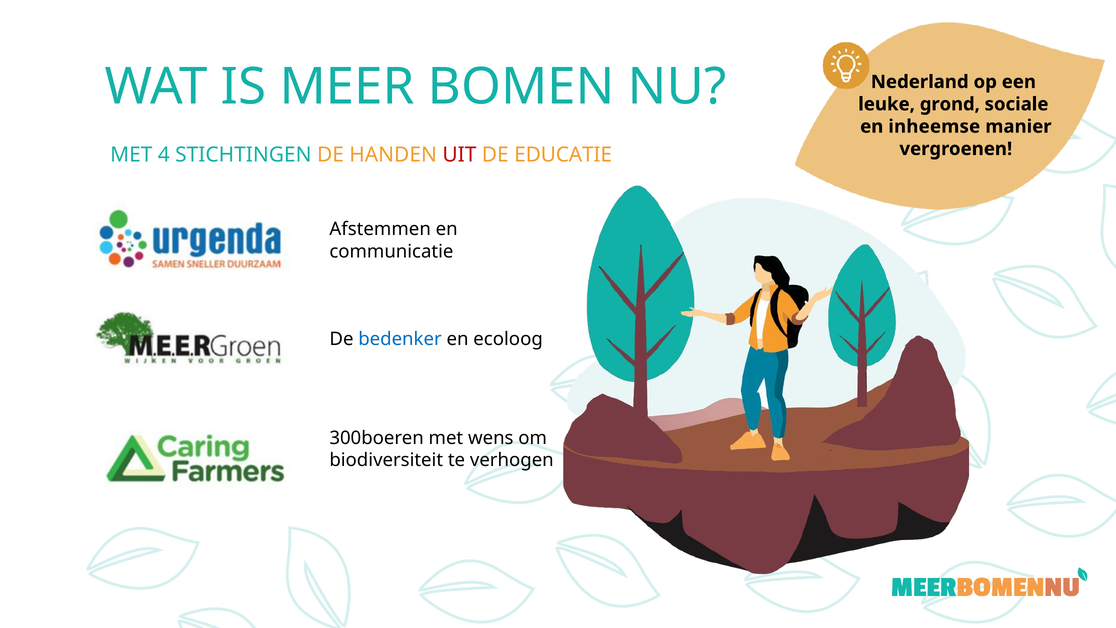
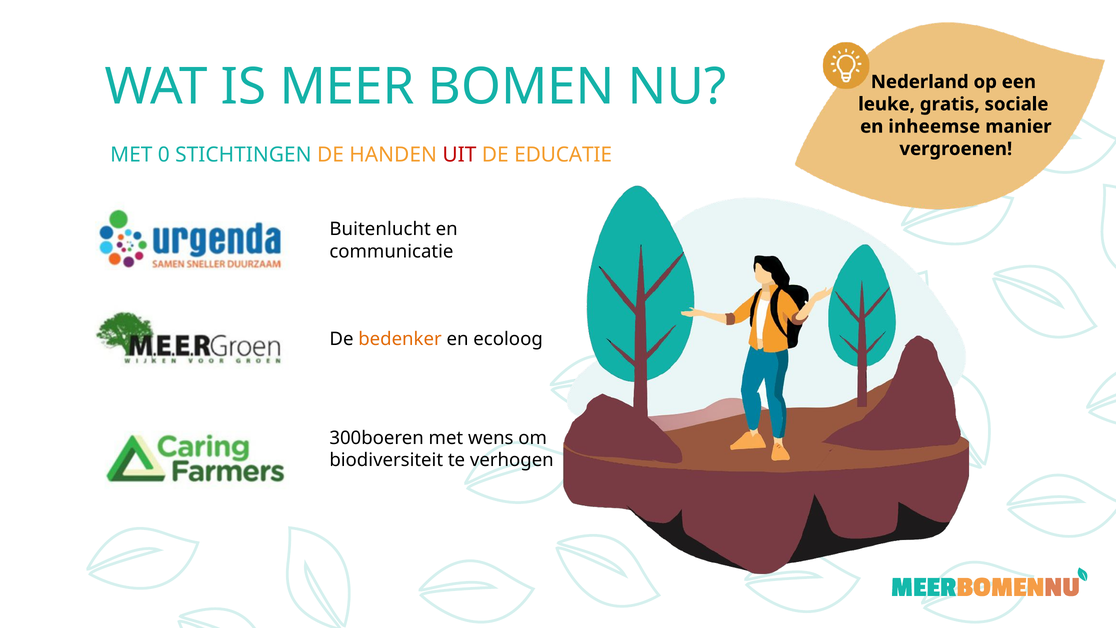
grond: grond -> gratis (950, 104)
4: 4 -> 0 (164, 155)
Afstemmen: Afstemmen -> Buitenlucht (380, 229)
bedenker colour: blue -> orange (400, 339)
